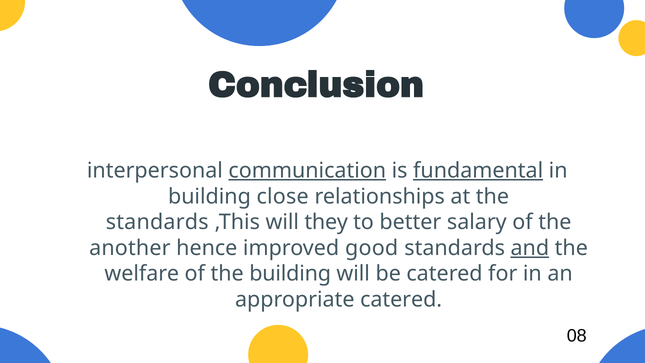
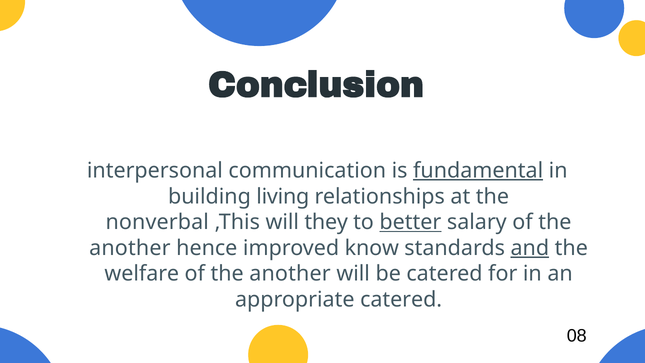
communication underline: present -> none (307, 171)
close: close -> living (283, 196)
standards: standards -> nonverbal (157, 222)
better underline: none -> present (410, 222)
good: good -> know (372, 248)
welfare of the building: building -> another (290, 274)
